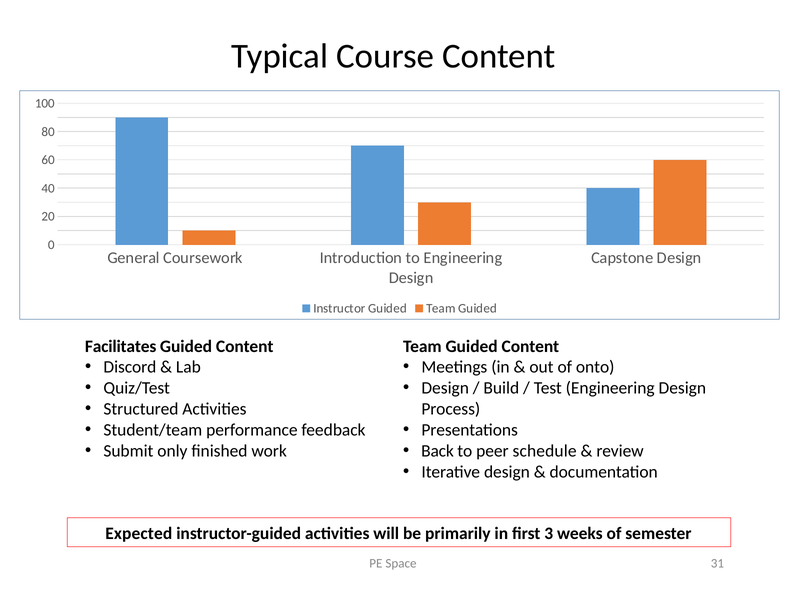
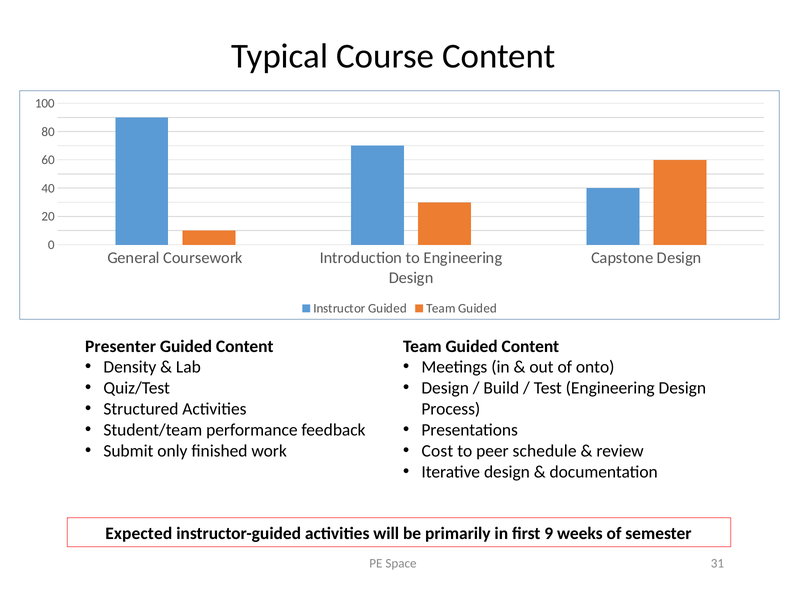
Facilitates: Facilitates -> Presenter (121, 346)
Discord: Discord -> Density (130, 367)
Back: Back -> Cost (437, 451)
3: 3 -> 9 (549, 533)
